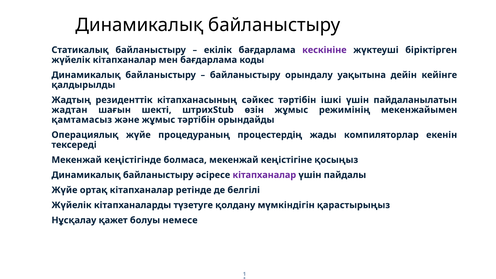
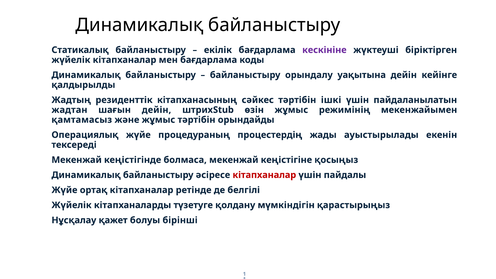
шағын шекті: шекті -> дейін (157, 110)
компиляторлар: компиляторлар -> ауыстырылады (381, 135)
кітапханалар colour: purple -> red (264, 175)
немесе: немесе -> бірінші (180, 220)
